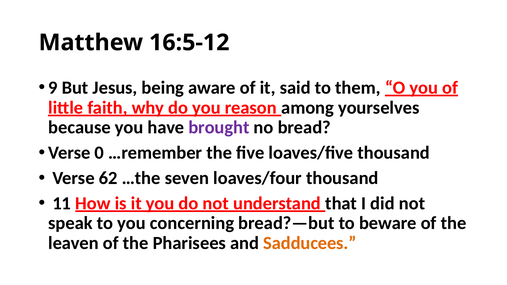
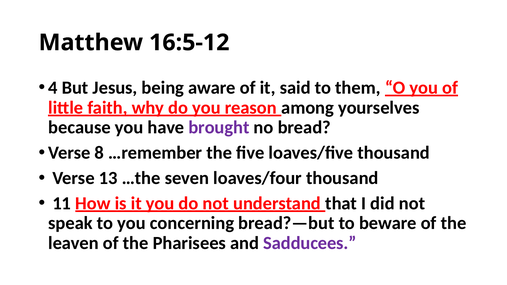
9: 9 -> 4 (53, 88)
0: 0 -> 8 (99, 153)
62: 62 -> 13 (108, 178)
Sadducees colour: orange -> purple (310, 243)
